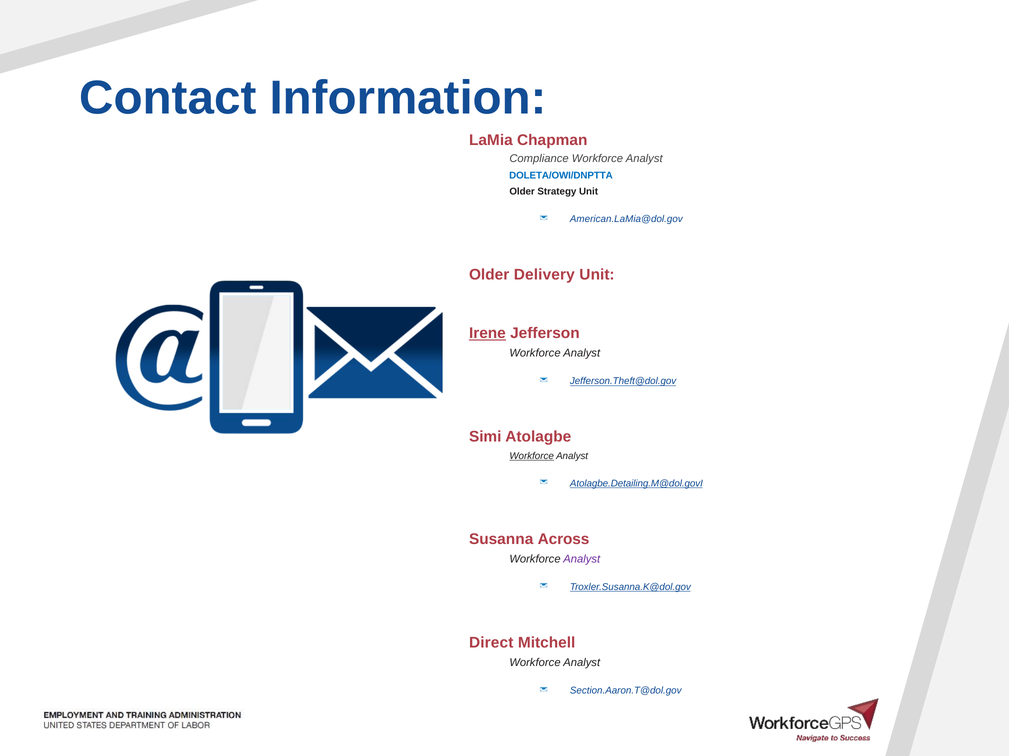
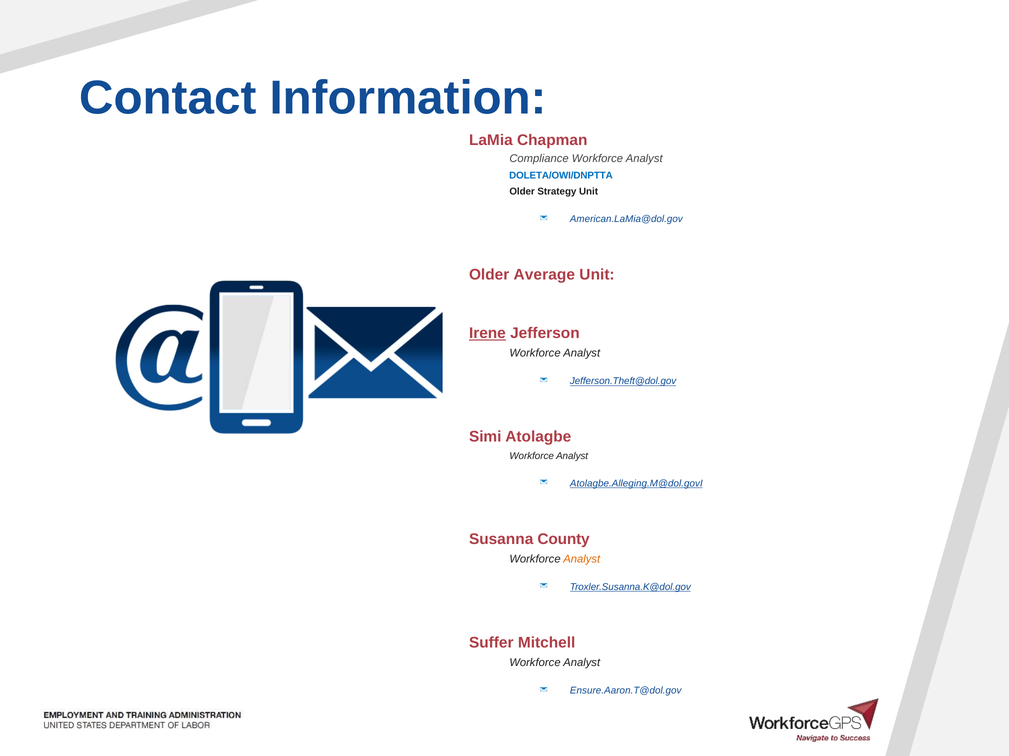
Delivery: Delivery -> Average (544, 275)
Workforce underline: present -> none (532, 456)
Atolagbe.Detailing.M@dol.govI: Atolagbe.Detailing.M@dol.govI -> Atolagbe.Alleging.M@dol.govI (636, 484)
Across: Across -> County (564, 539)
Analyst colour: purple -> orange (582, 559)
Direct: Direct -> Suffer (491, 643)
Section.Aaron.T@dol.gov: Section.Aaron.T@dol.gov -> Ensure.Aaron.T@dol.gov (626, 691)
